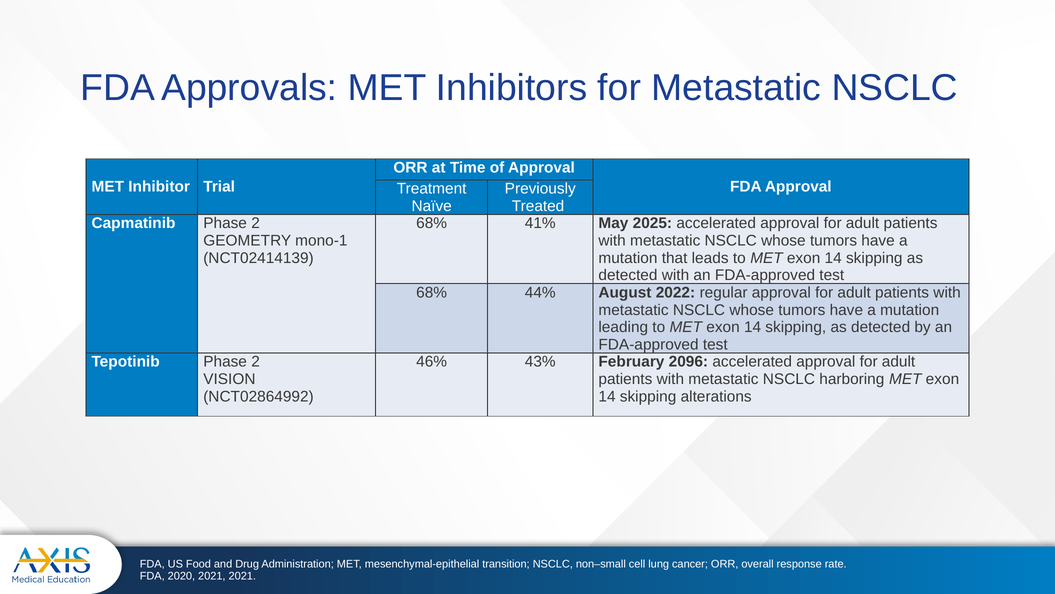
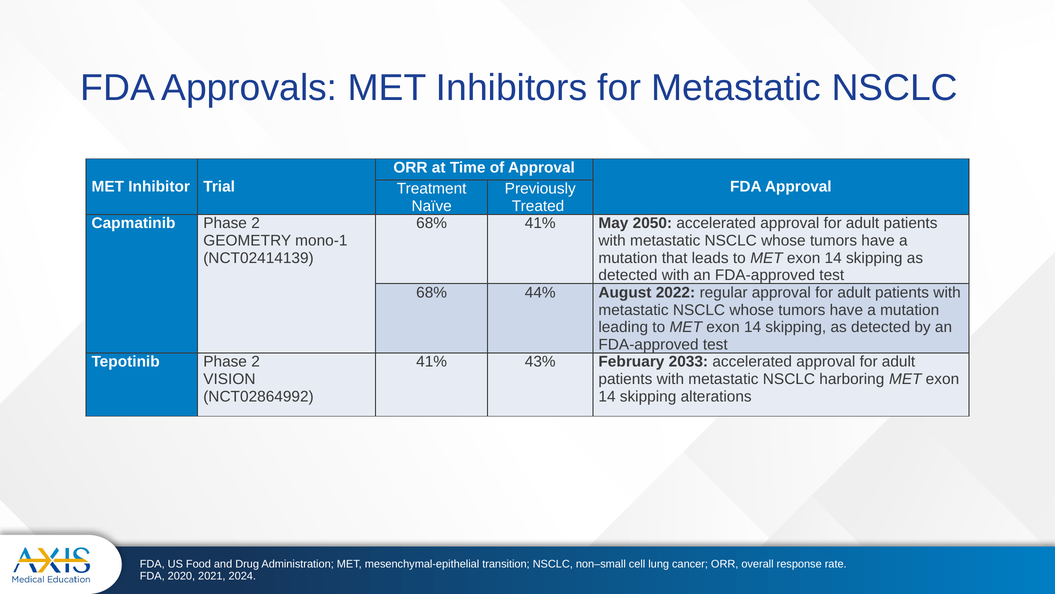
2025: 2025 -> 2050 (652, 223)
46%: 46% -> 41% (432, 362)
2096: 2096 -> 2033 (688, 362)
2021 2021: 2021 -> 2024 (242, 576)
